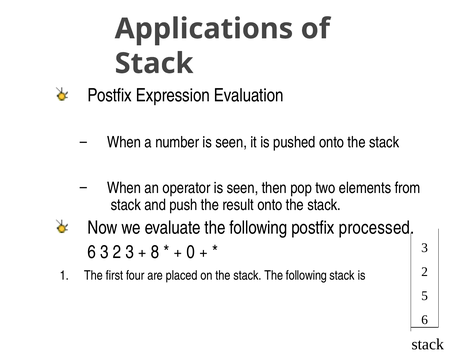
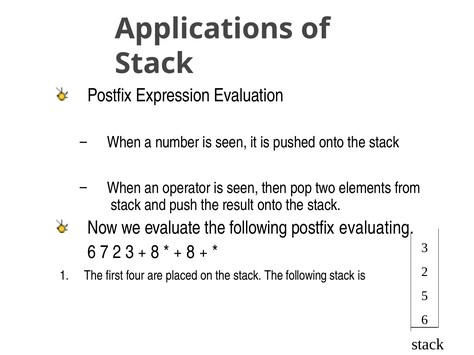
processed: processed -> evaluating (377, 228)
6 3: 3 -> 7 (104, 252)
0: 0 -> 8 (191, 252)
